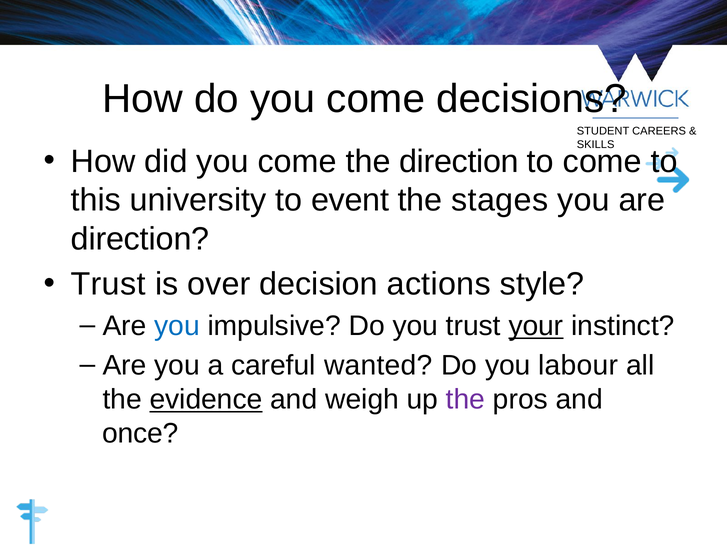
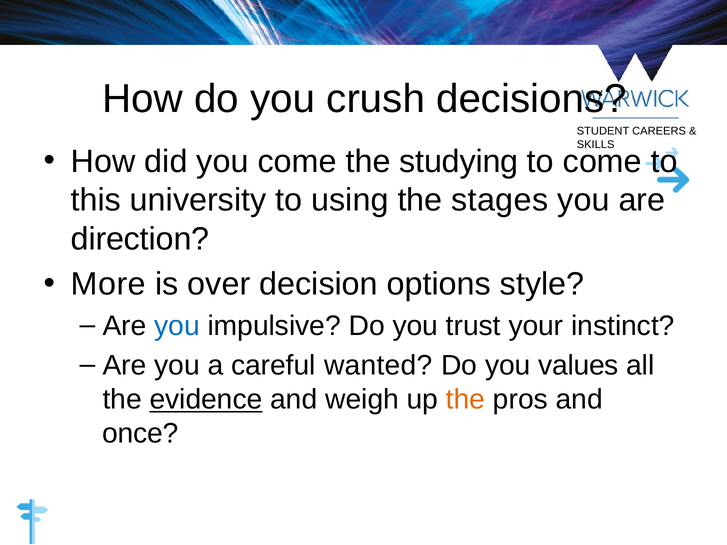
do you come: come -> crush (376, 99)
the direction: direction -> studying (459, 162)
event: event -> using (350, 200)
Trust: Trust -> More (108, 284)
actions: actions -> options (439, 284)
your underline: present -> none (536, 326)
labour: labour -> values (578, 366)
the colour: purple -> orange (466, 400)
